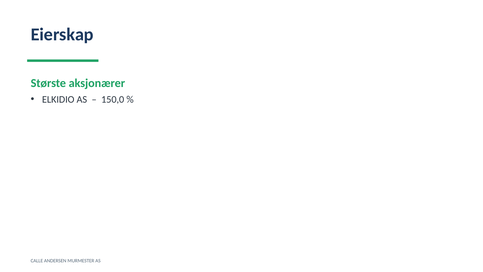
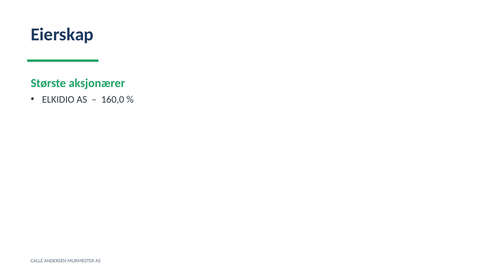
150,0: 150,0 -> 160,0 (113, 99)
